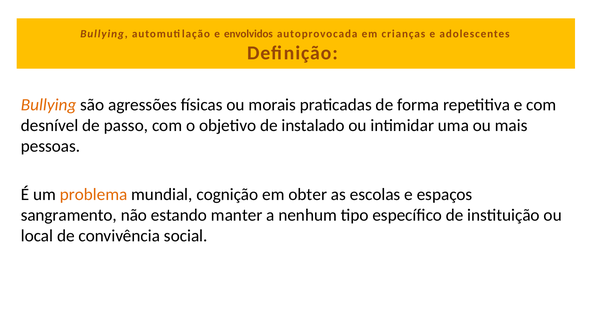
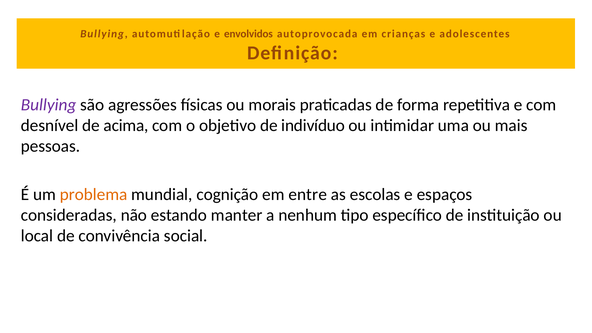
Bullying colour: orange -> purple (49, 105)
passo: passo -> acima (126, 125)
instalado: instalado -> indivíduo (313, 125)
obter: obter -> entre (308, 194)
sangramento: sangramento -> consideradas (69, 215)
